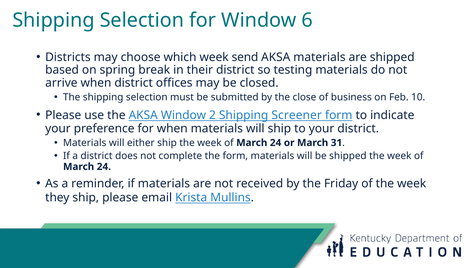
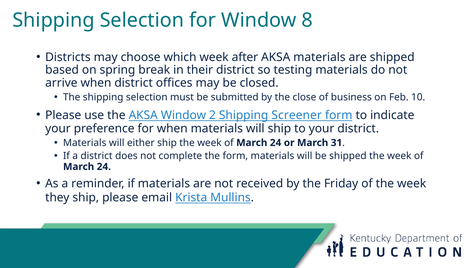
6: 6 -> 8 (307, 20)
send: send -> after (245, 57)
